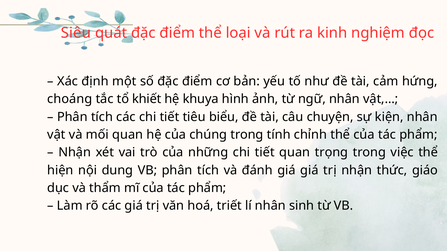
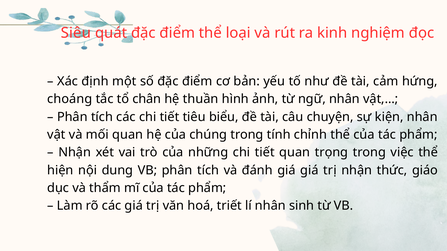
khiết: khiết -> chân (147, 99)
khuya: khuya -> thuần (201, 99)
